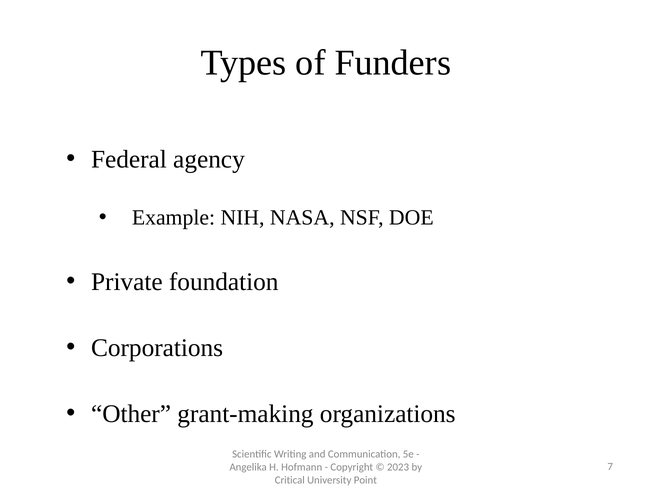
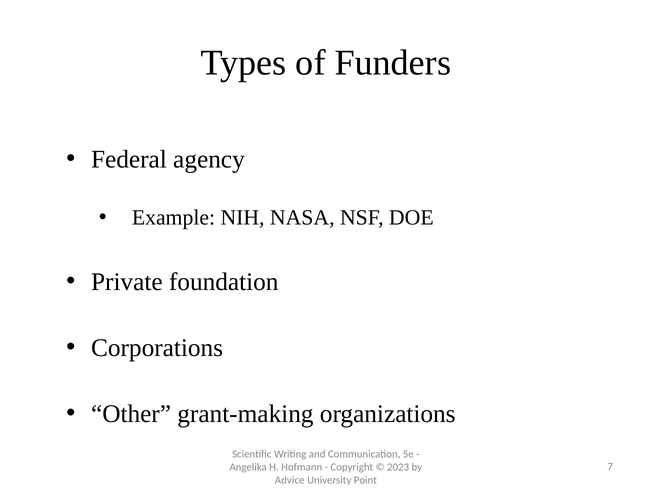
Critical: Critical -> Advice (290, 480)
